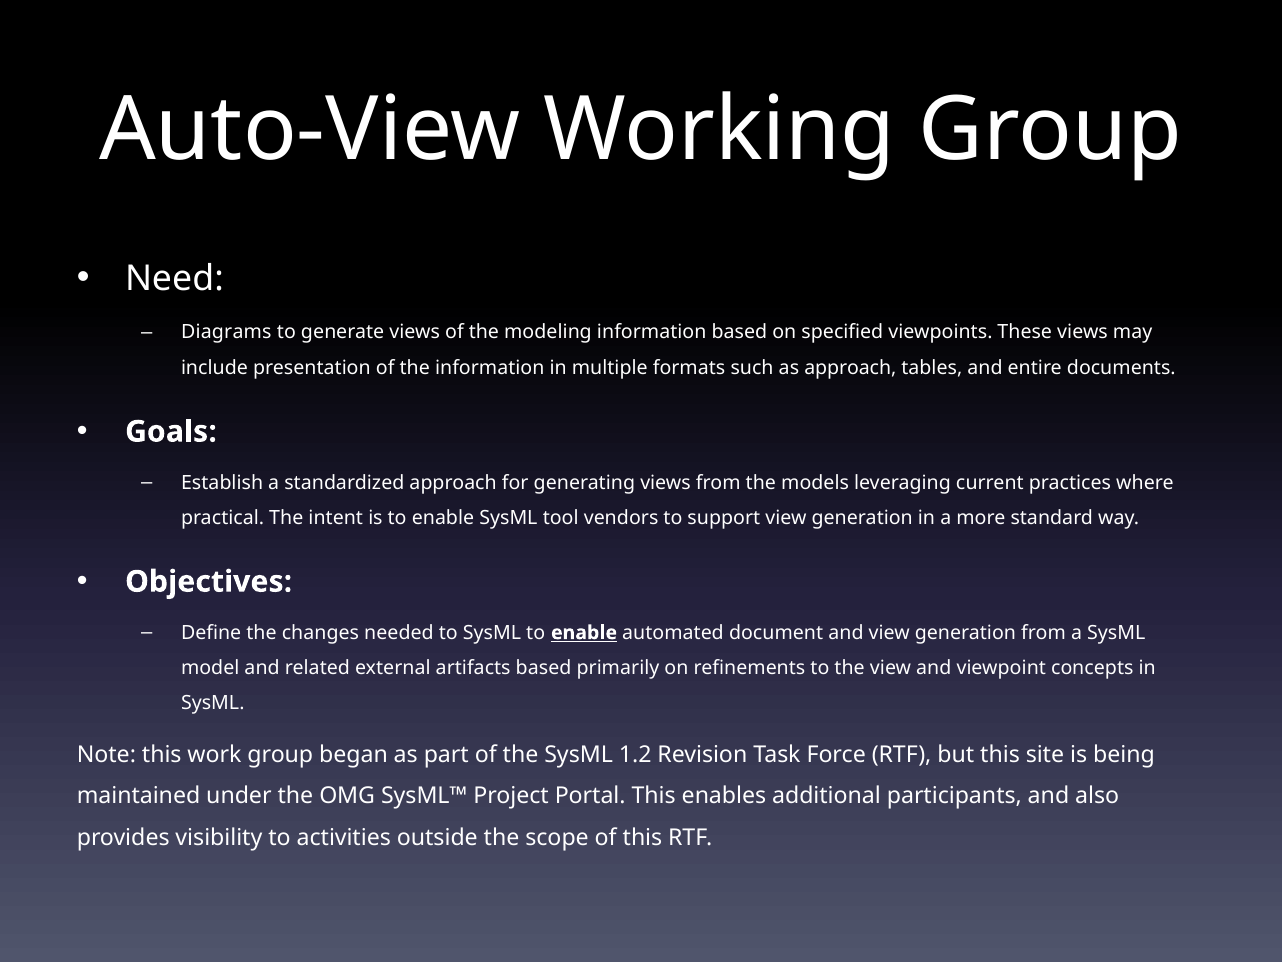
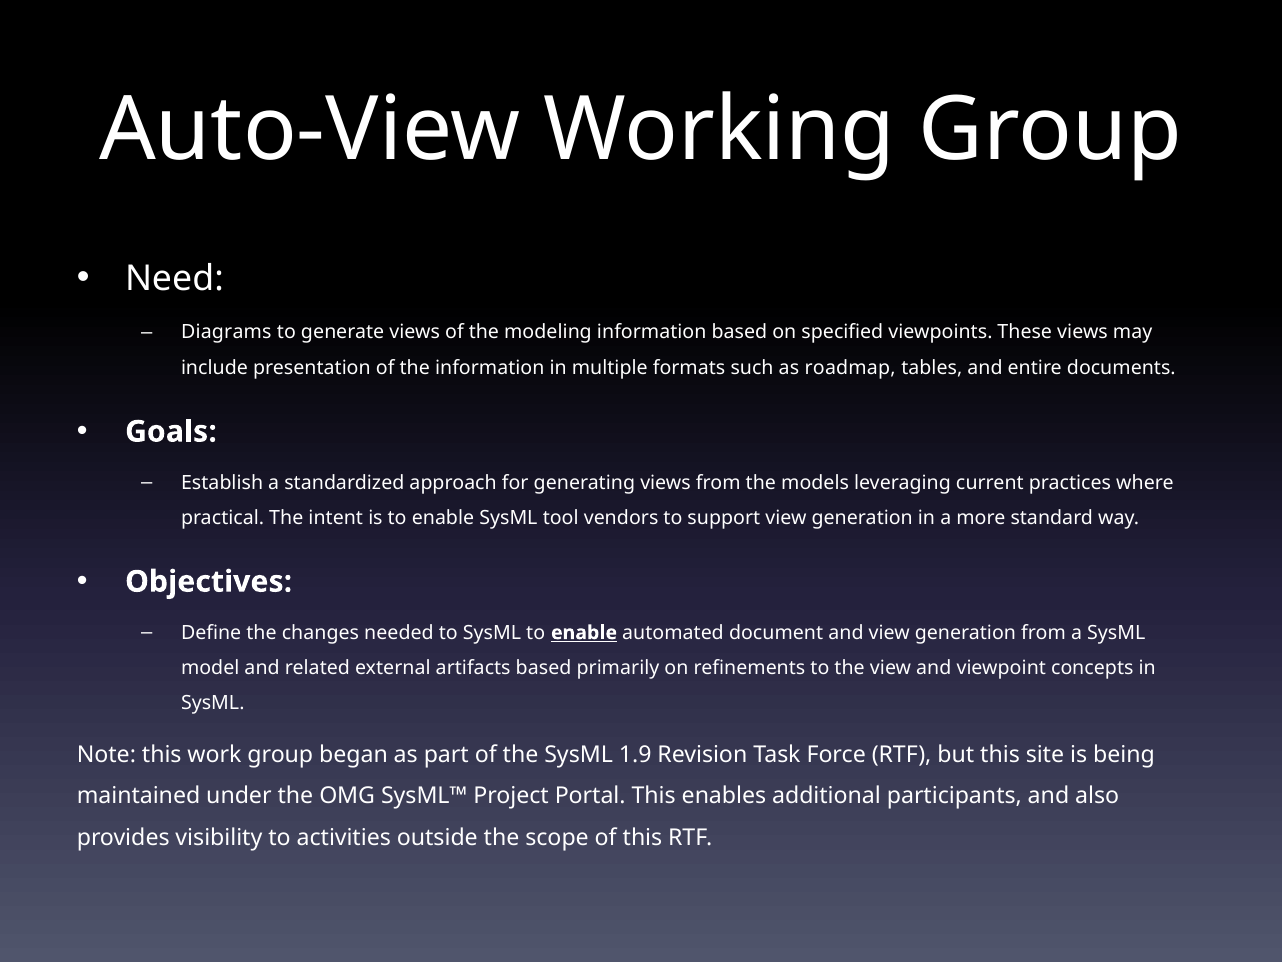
as approach: approach -> roadmap (850, 368)
1.2: 1.2 -> 1.9 (635, 754)
